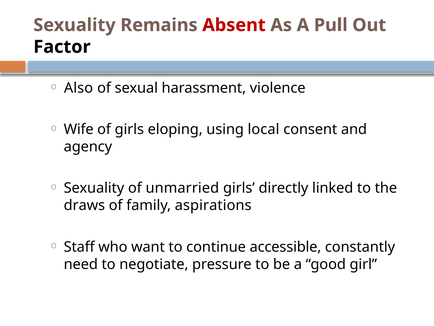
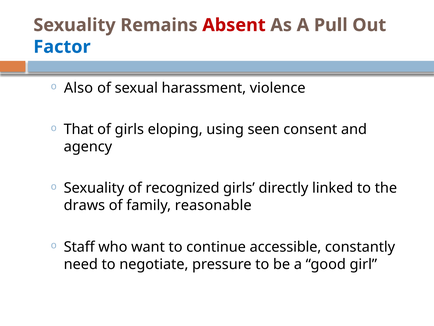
Factor colour: black -> blue (62, 47)
Wife: Wife -> That (79, 129)
local: local -> seen (264, 129)
unmarried: unmarried -> recognized (182, 188)
aspirations: aspirations -> reasonable (213, 205)
